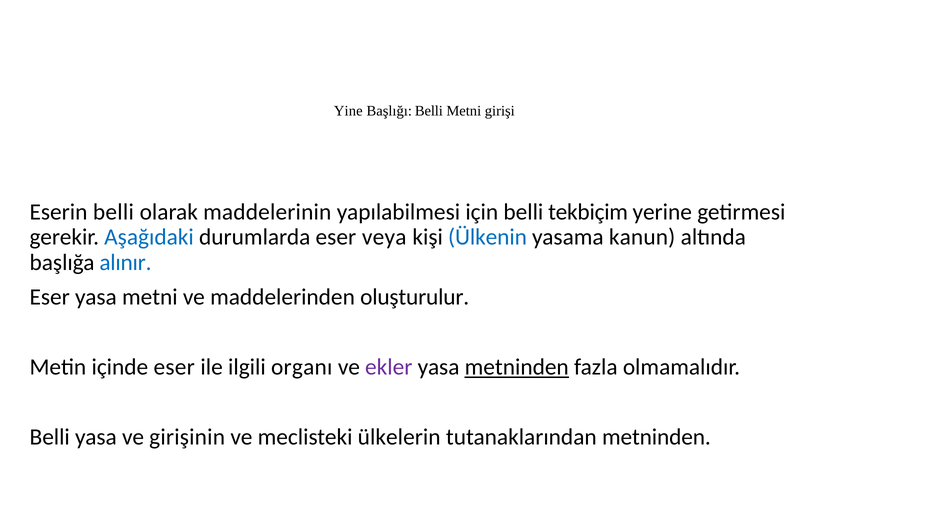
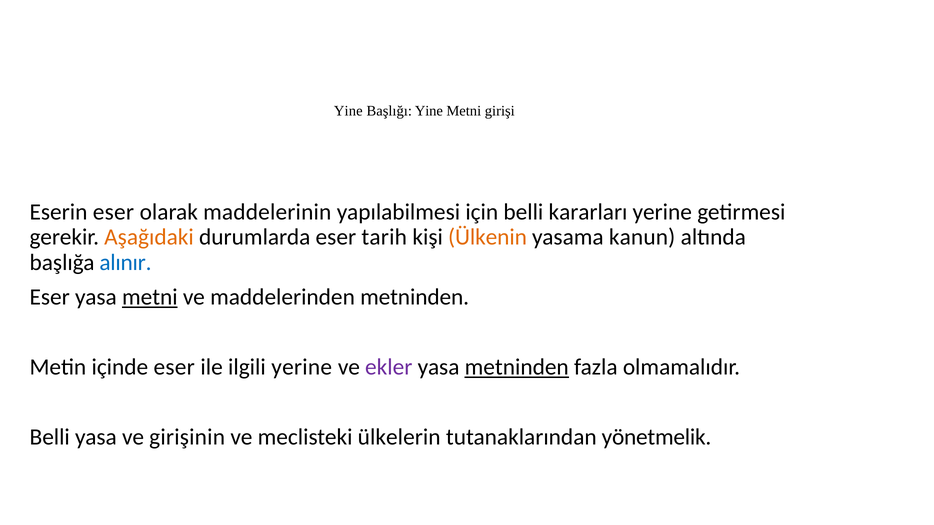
Başlığı Belli: Belli -> Yine (429, 111)
Eserin belli: belli -> eser (113, 212)
tekbiçim: tekbiçim -> kararları (588, 212)
Aşağıdaki colour: blue -> orange (149, 237)
veya: veya -> tarih (384, 237)
Ülkenin colour: blue -> orange (488, 237)
metni underline: none -> present (150, 297)
maddelerinden oluşturulur: oluşturulur -> metninden (415, 297)
ilgili organı: organı -> yerine (302, 367)
tutanaklarından metninden: metninden -> yönetmelik (656, 437)
